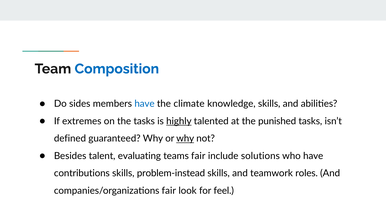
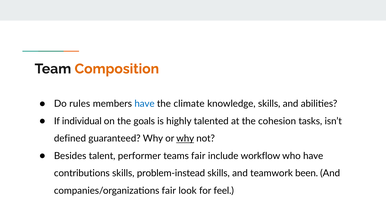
Composition colour: blue -> orange (117, 69)
sides: sides -> rules (80, 104)
extremes: extremes -> individual (82, 121)
the tasks: tasks -> goals (144, 121)
highly underline: present -> none (179, 121)
punished: punished -> cohesion (277, 121)
evaluating: evaluating -> performer (139, 156)
solutions: solutions -> workflow (260, 156)
roles: roles -> been (307, 173)
